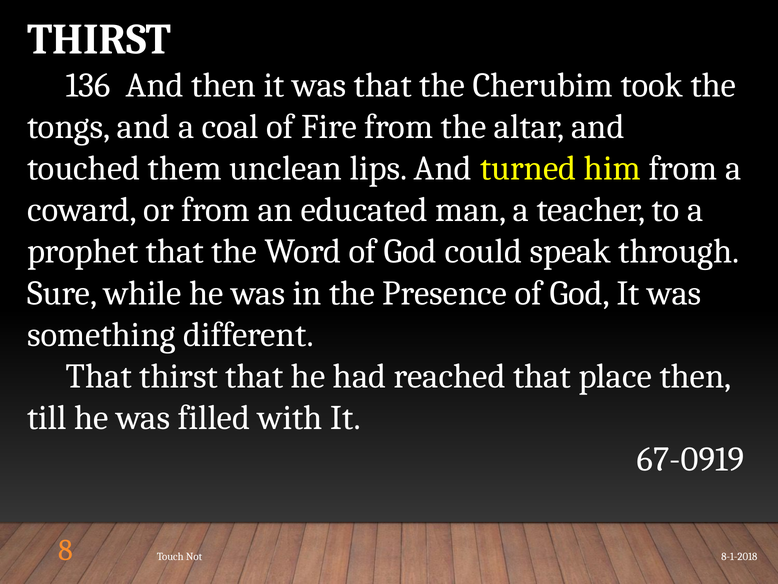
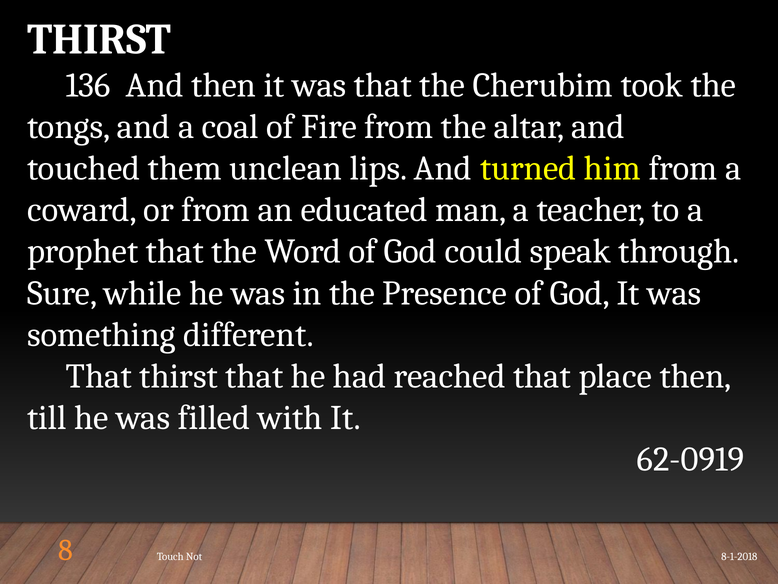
67-0919: 67-0919 -> 62-0919 (690, 459)
